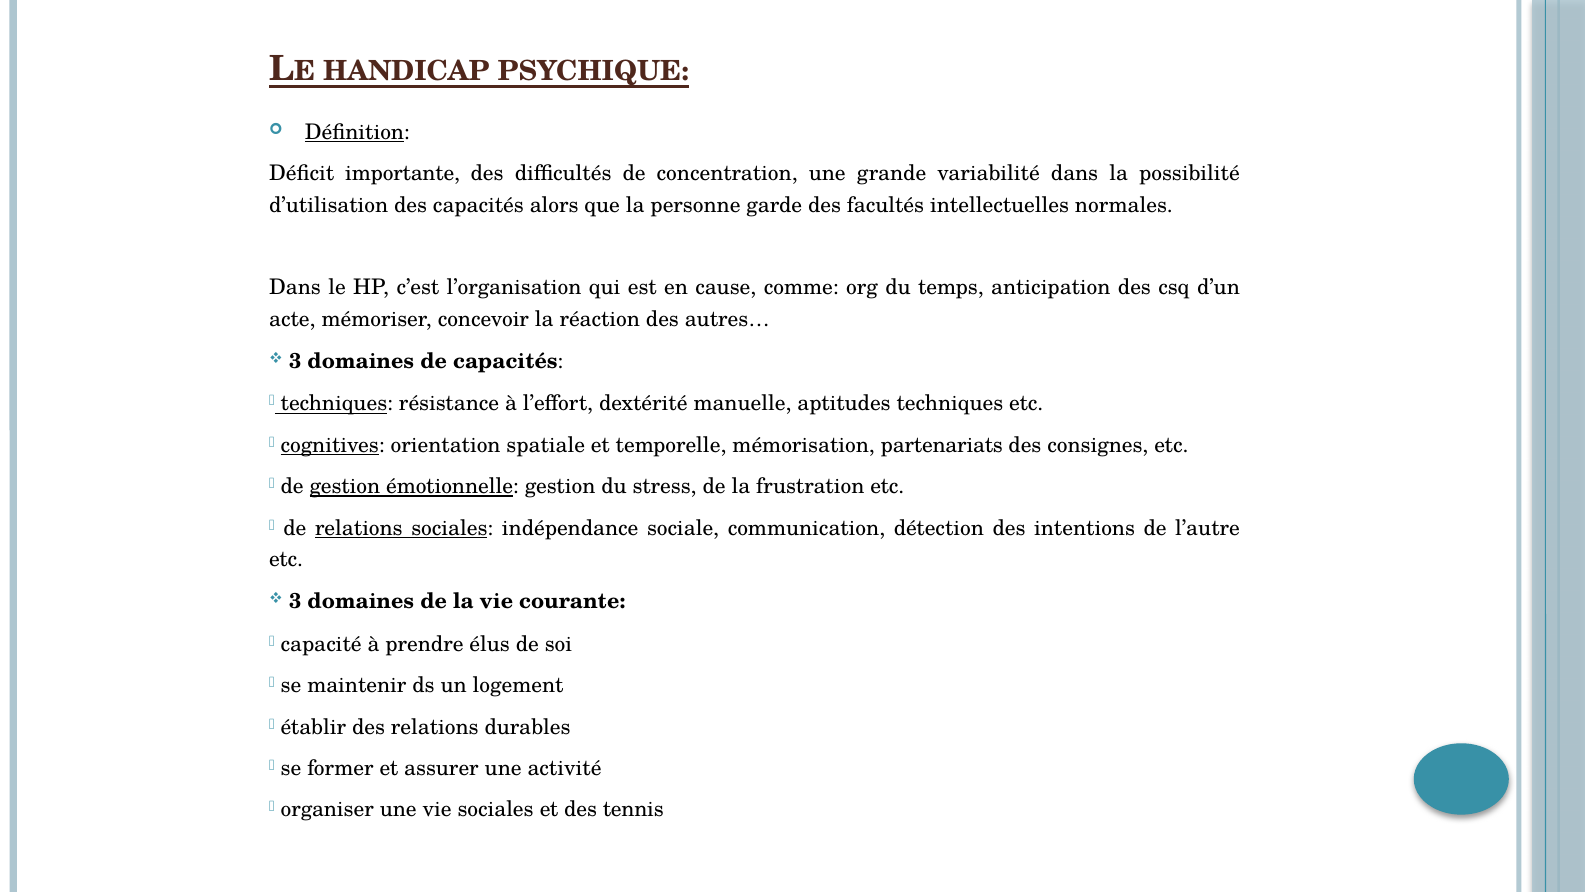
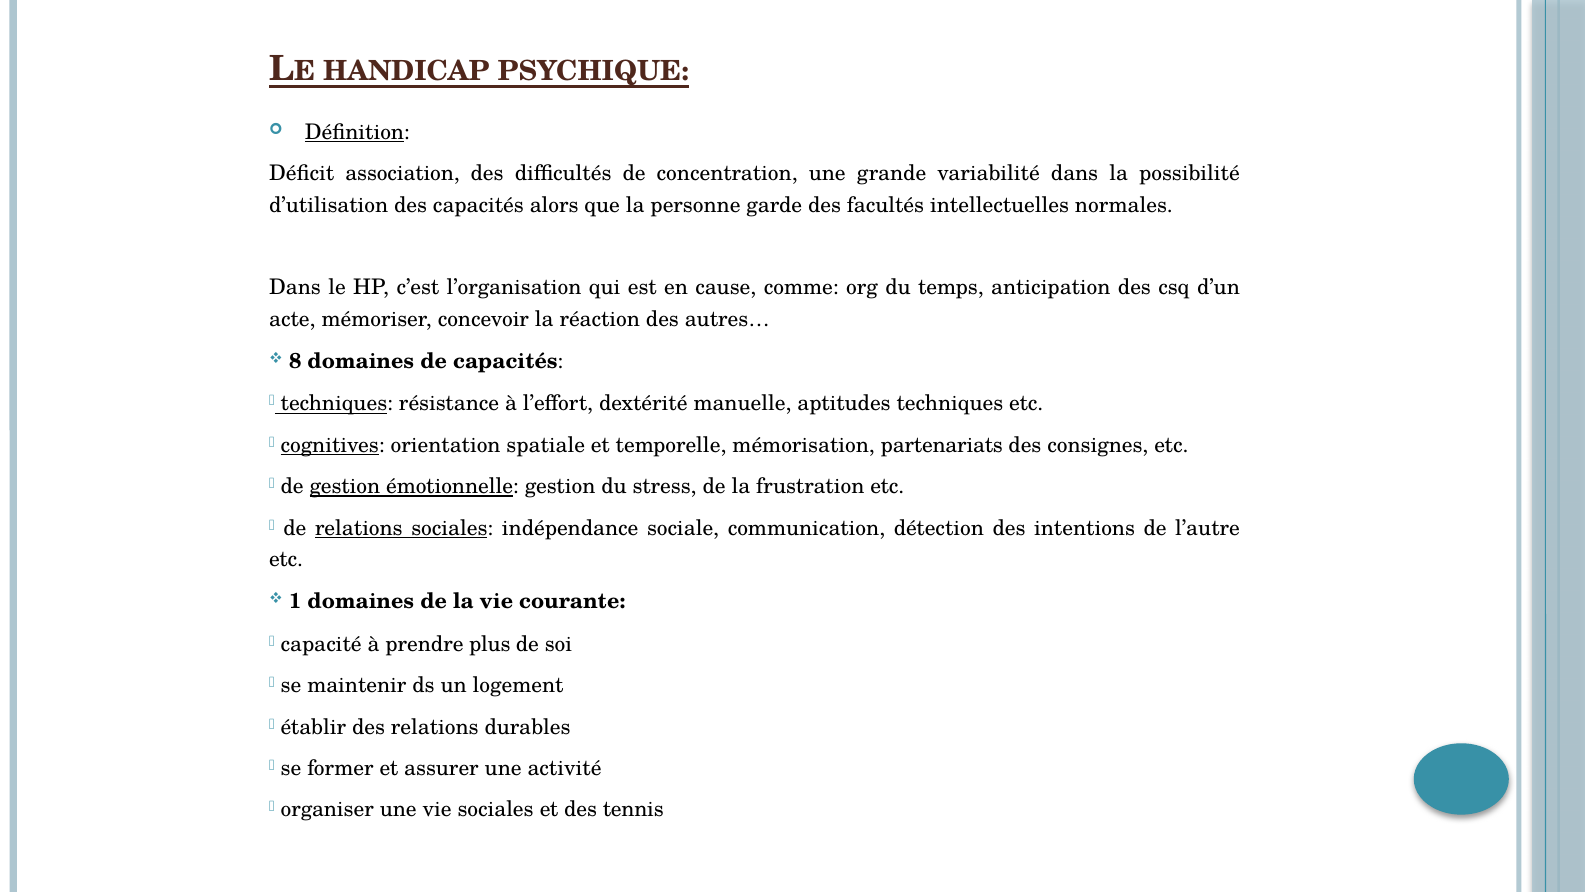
importante: importante -> association (403, 173)
3: 3 -> 8 (295, 361)
3: 3 -> 1 (295, 602)
élus: élus -> plus (490, 644)
